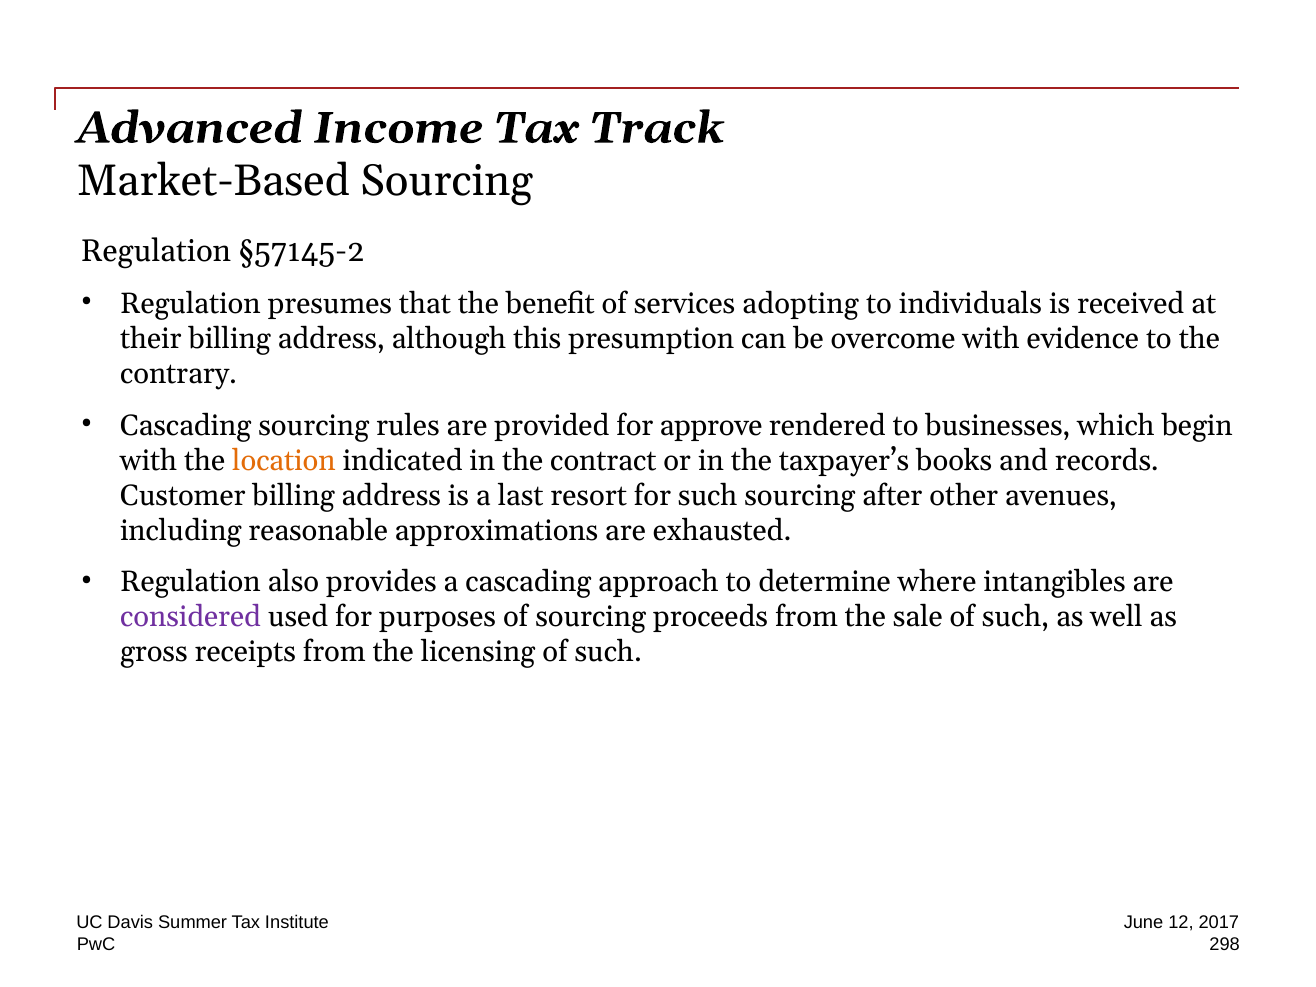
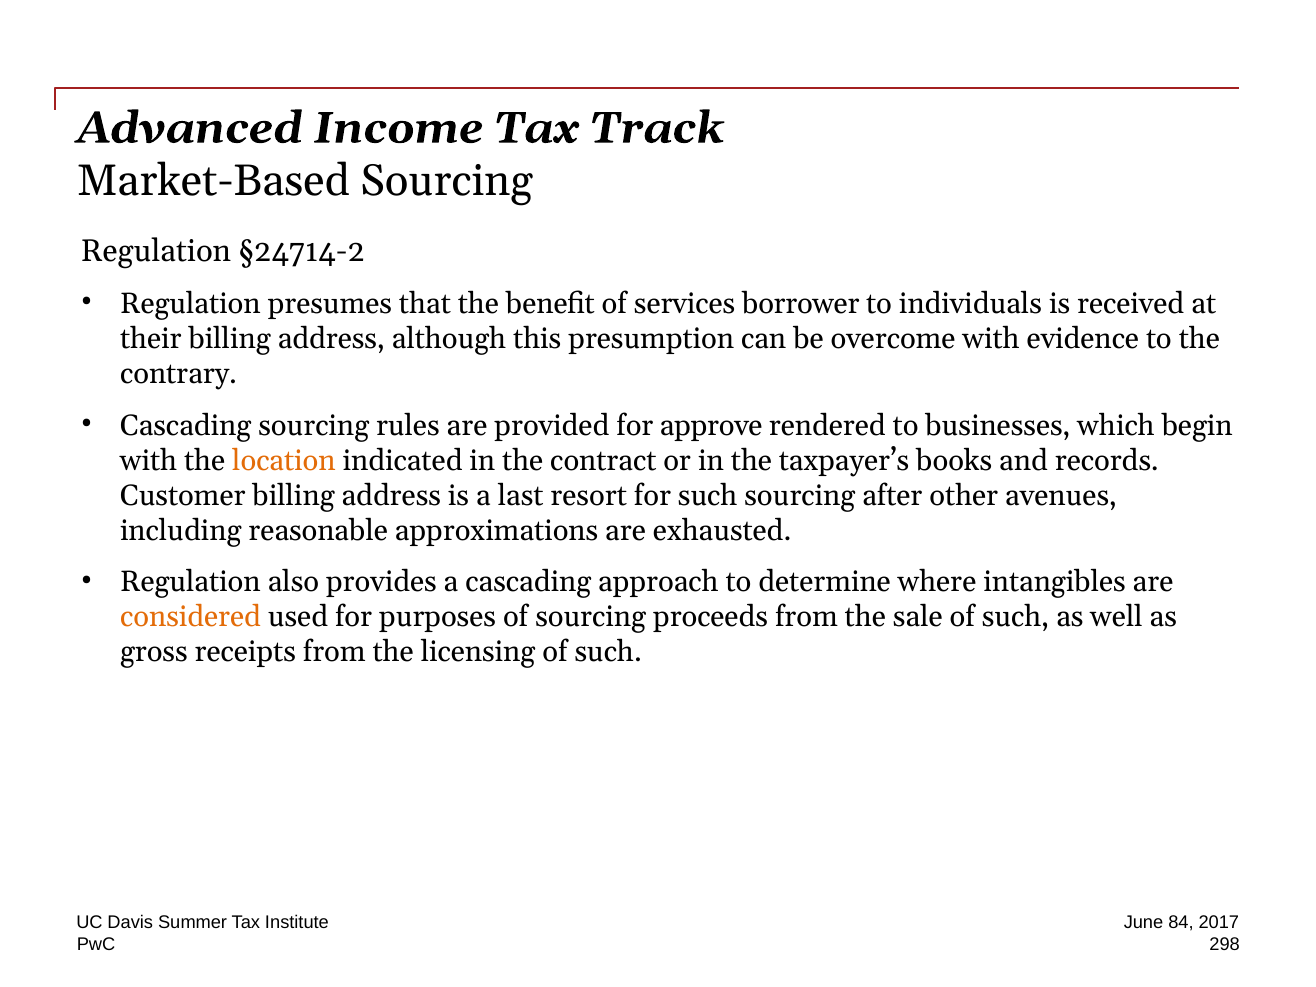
§57145-2: §57145-2 -> §24714-2 (302, 251)
adopting: adopting -> borrower (801, 304)
considered colour: purple -> orange (191, 617)
12: 12 -> 84 (1181, 922)
